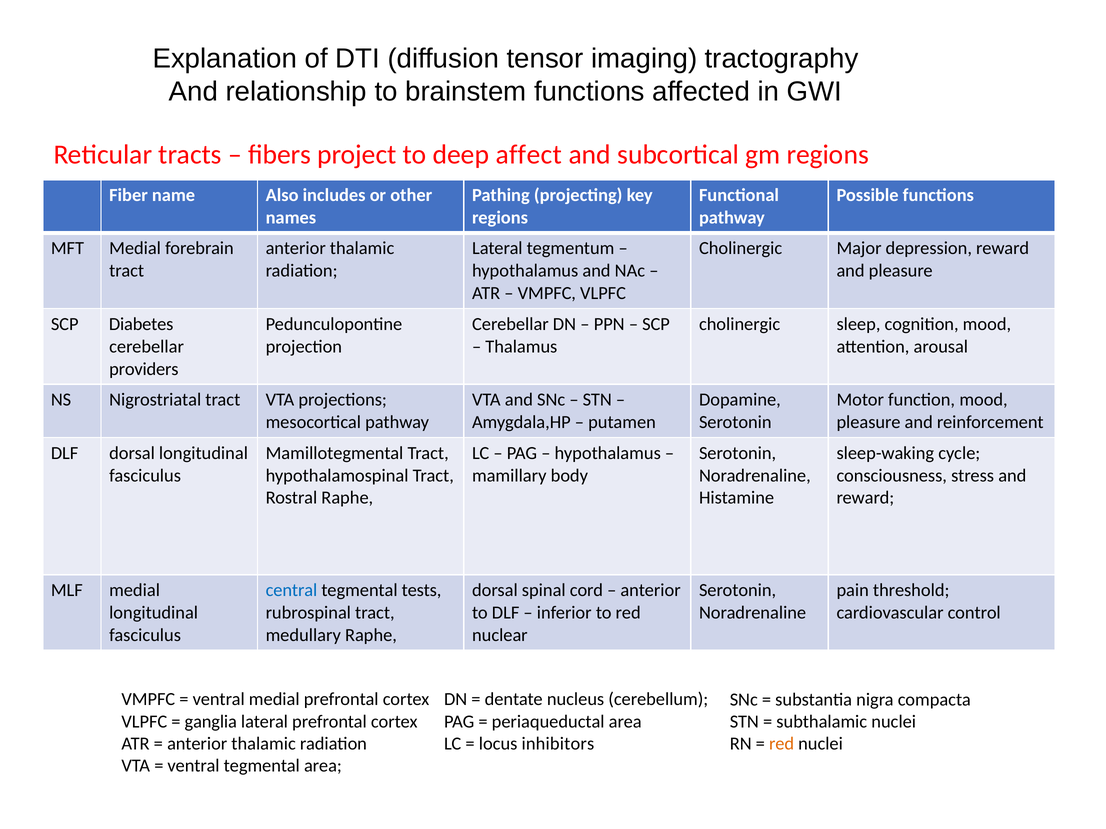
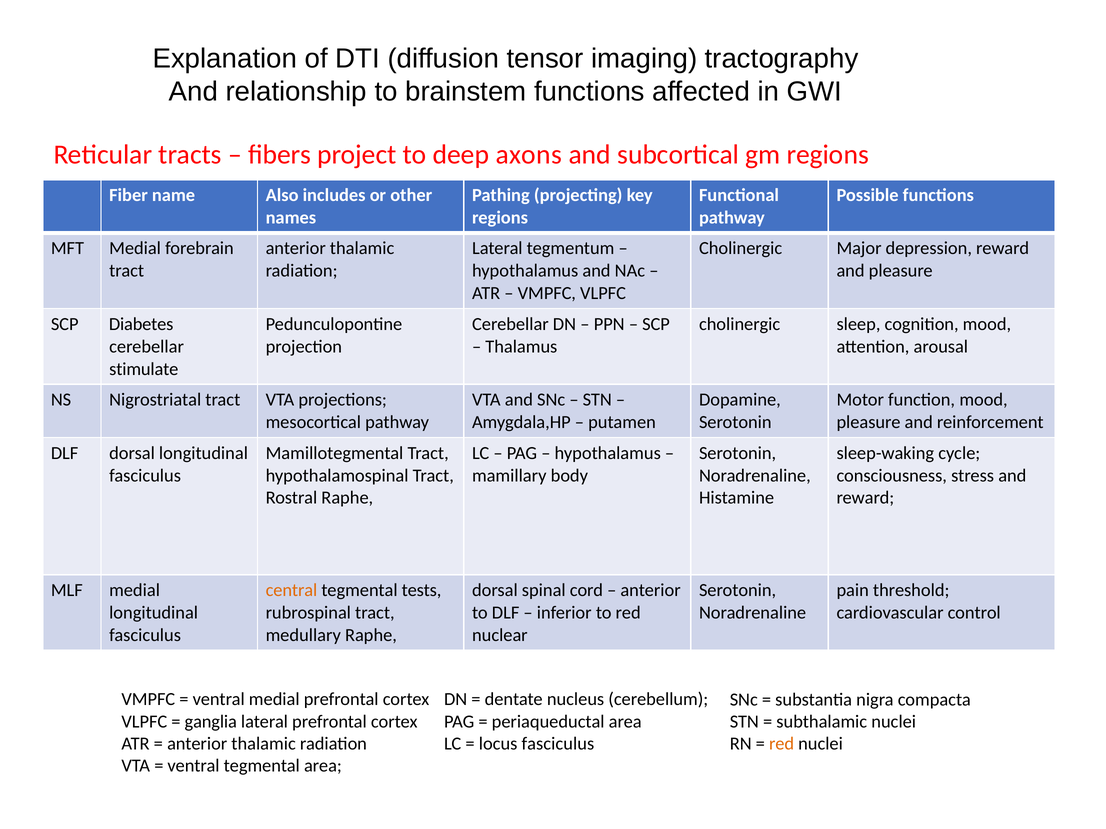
affect: affect -> axons (529, 155)
providers: providers -> stimulate (144, 369)
central colour: blue -> orange (291, 591)
locus inhibitors: inhibitors -> fasciculus (558, 744)
